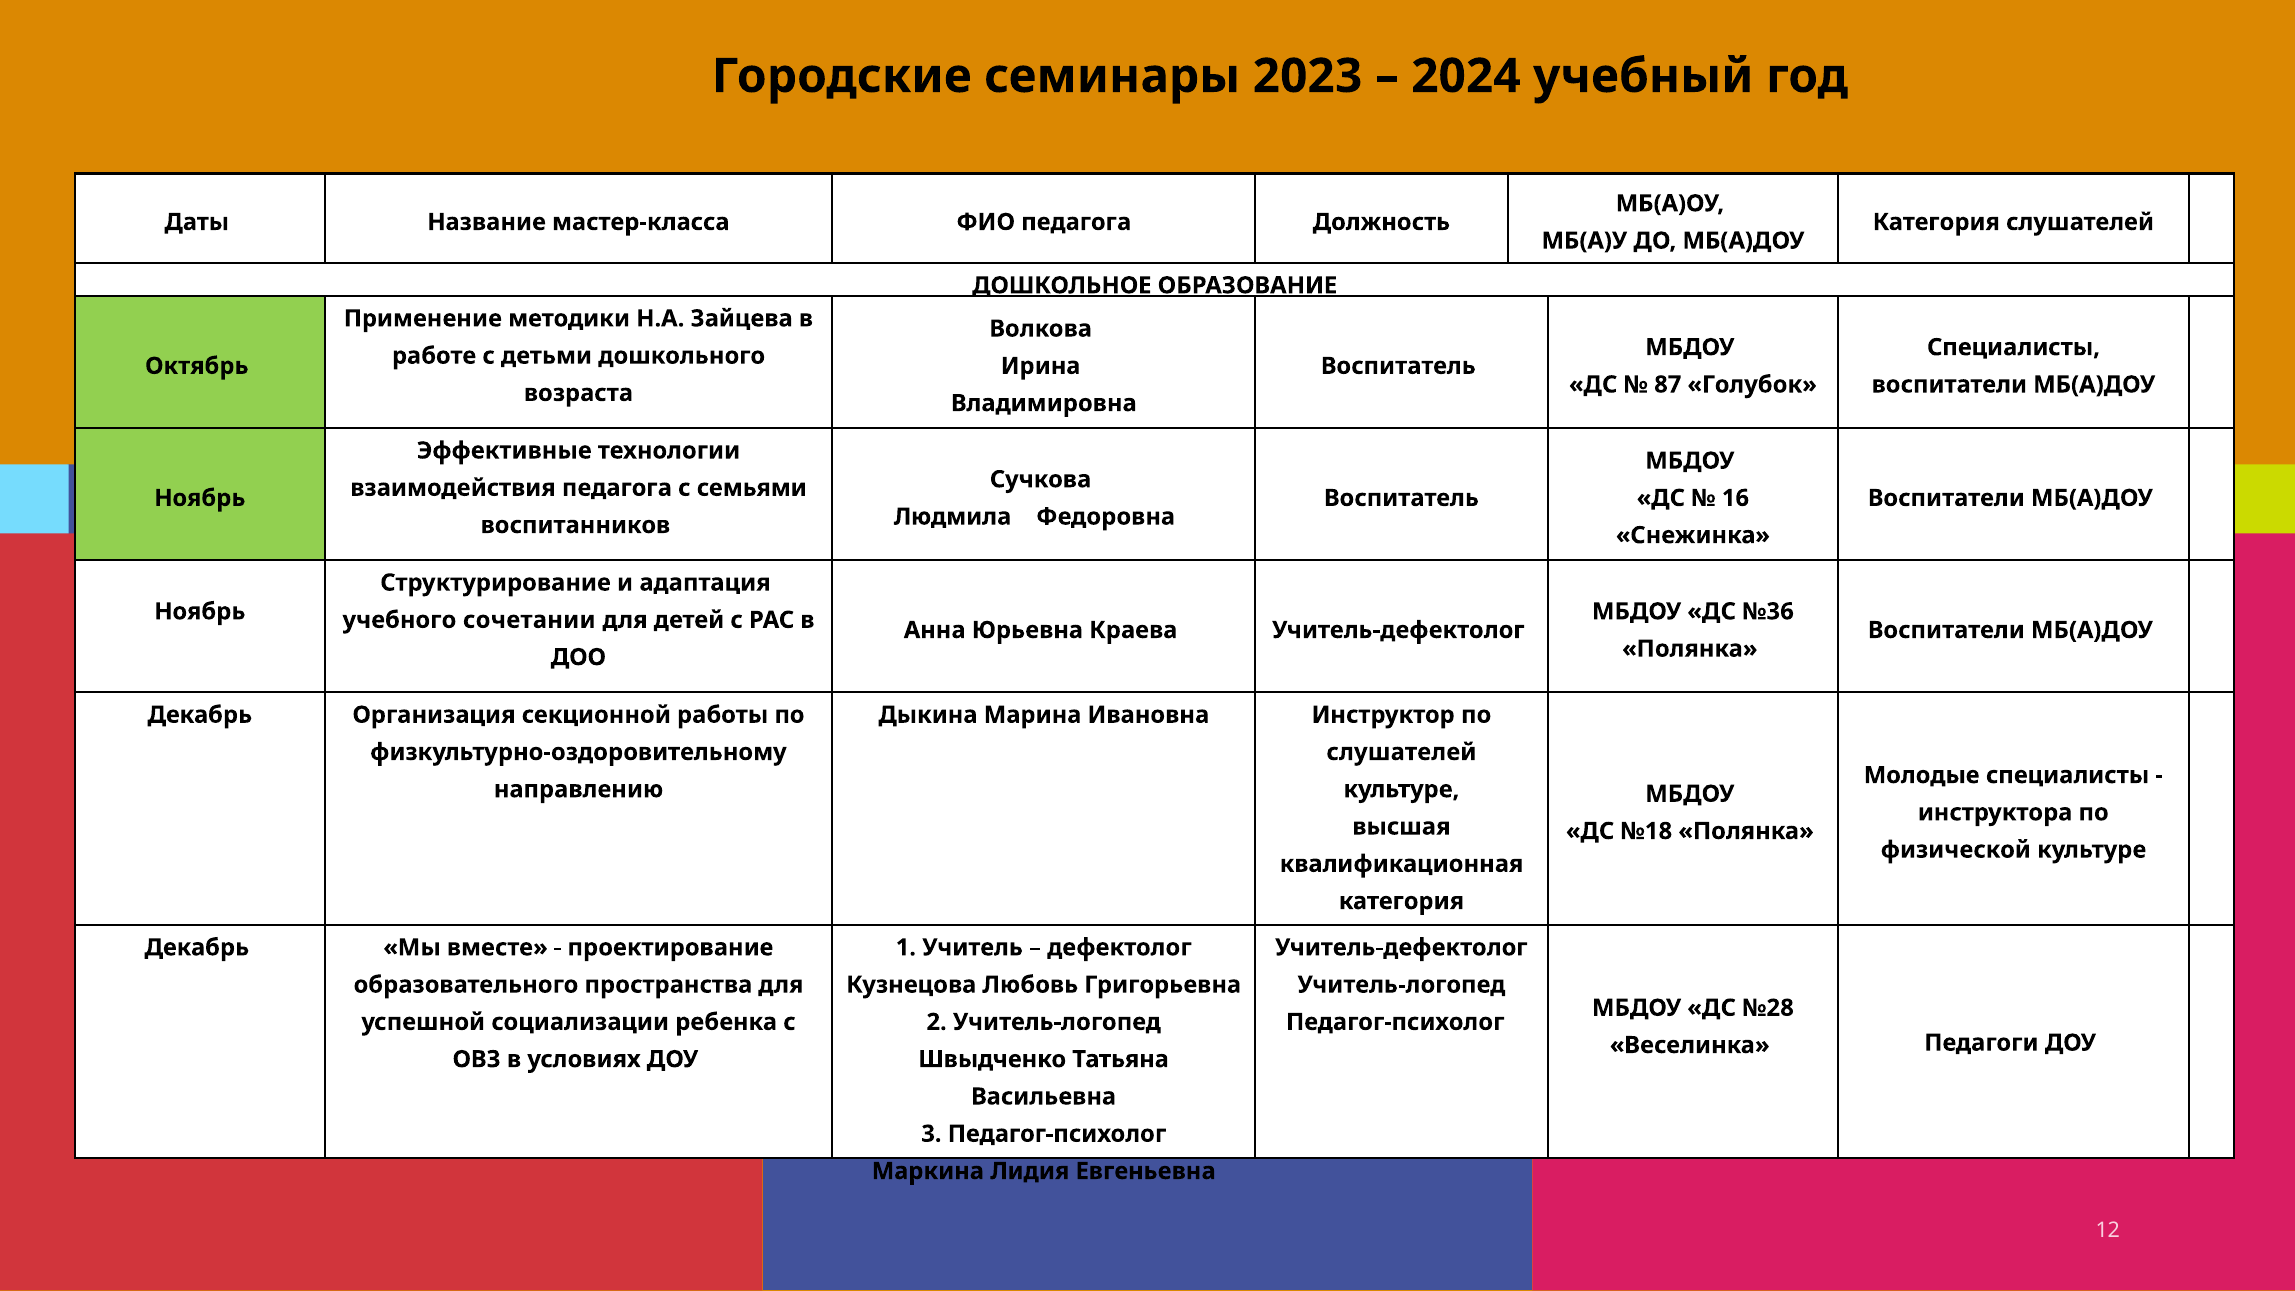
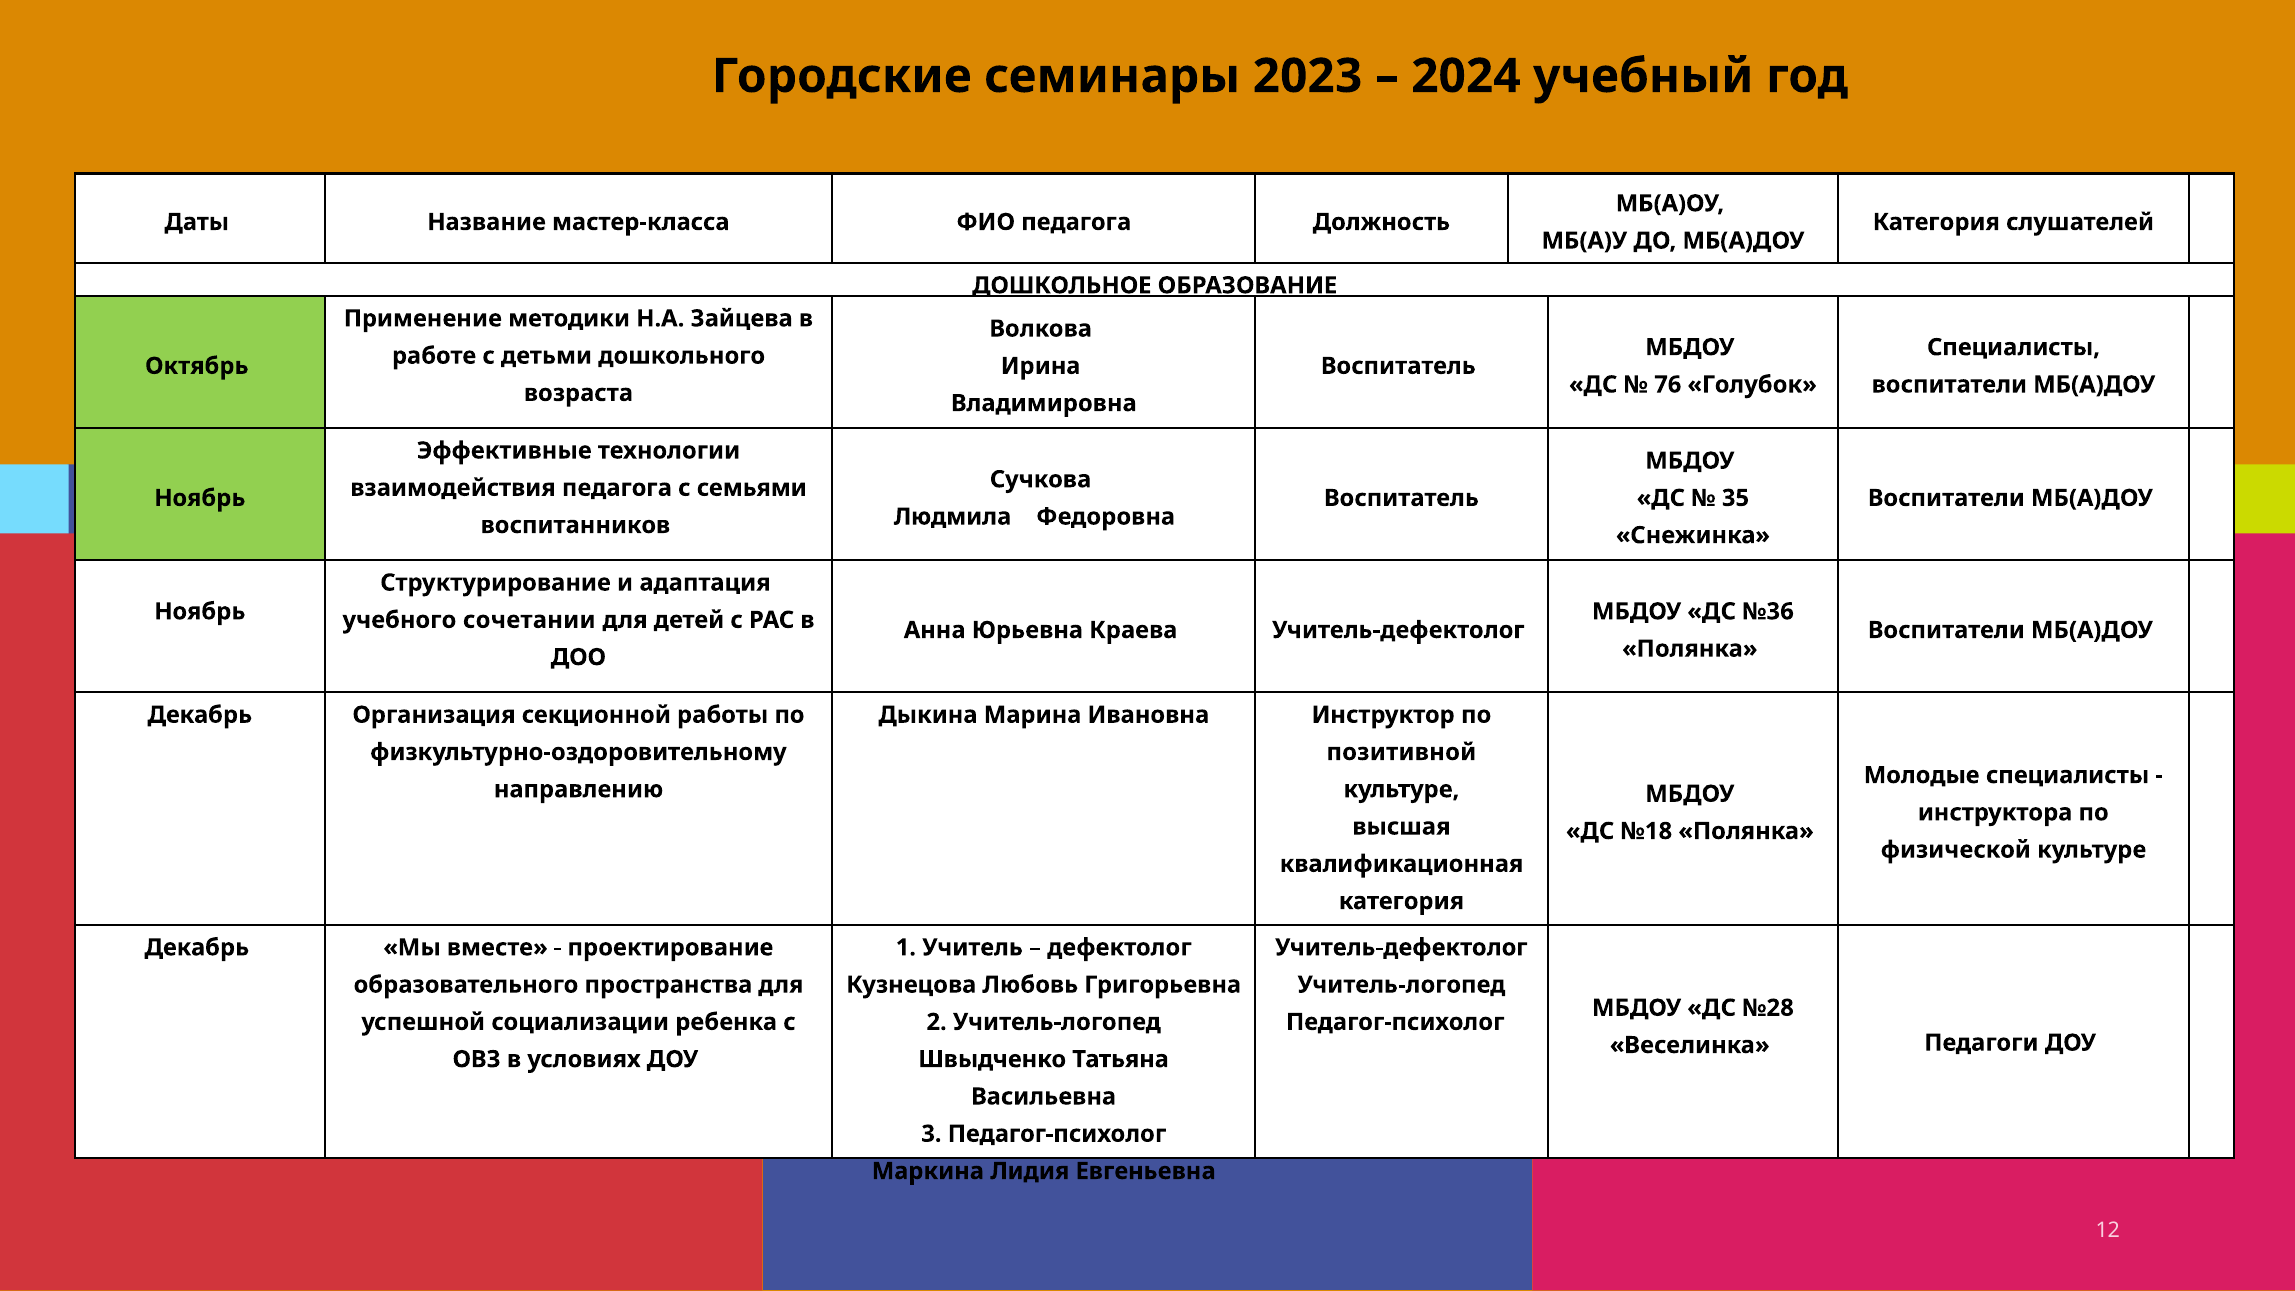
87: 87 -> 76 (1668, 385)
16: 16 -> 35 (1735, 498)
слушателей: слушателей -> позитивной (1401, 752)
